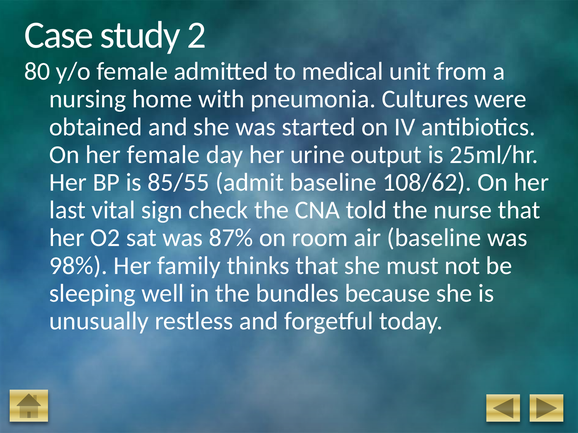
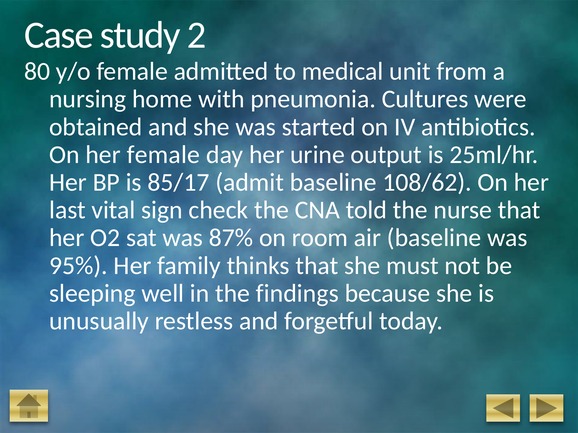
85/55: 85/55 -> 85/17 (179, 183)
98%: 98% -> 95% (78, 266)
bundles: bundles -> findings (297, 294)
